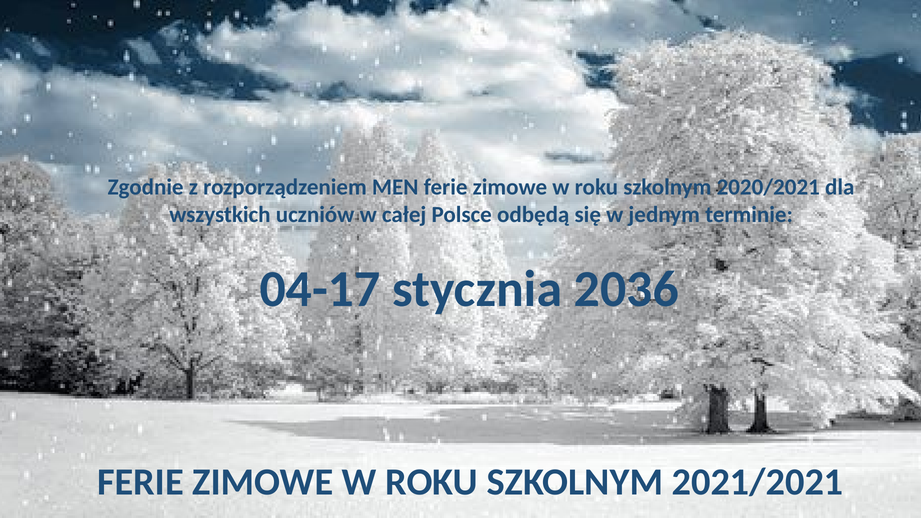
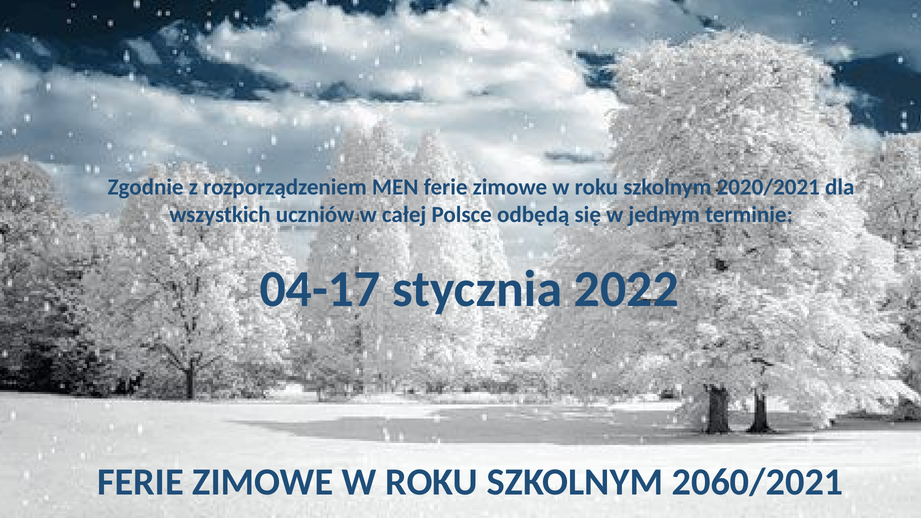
2036: 2036 -> 2022 (626, 289)
2021/2021: 2021/2021 -> 2060/2021 (758, 482)
